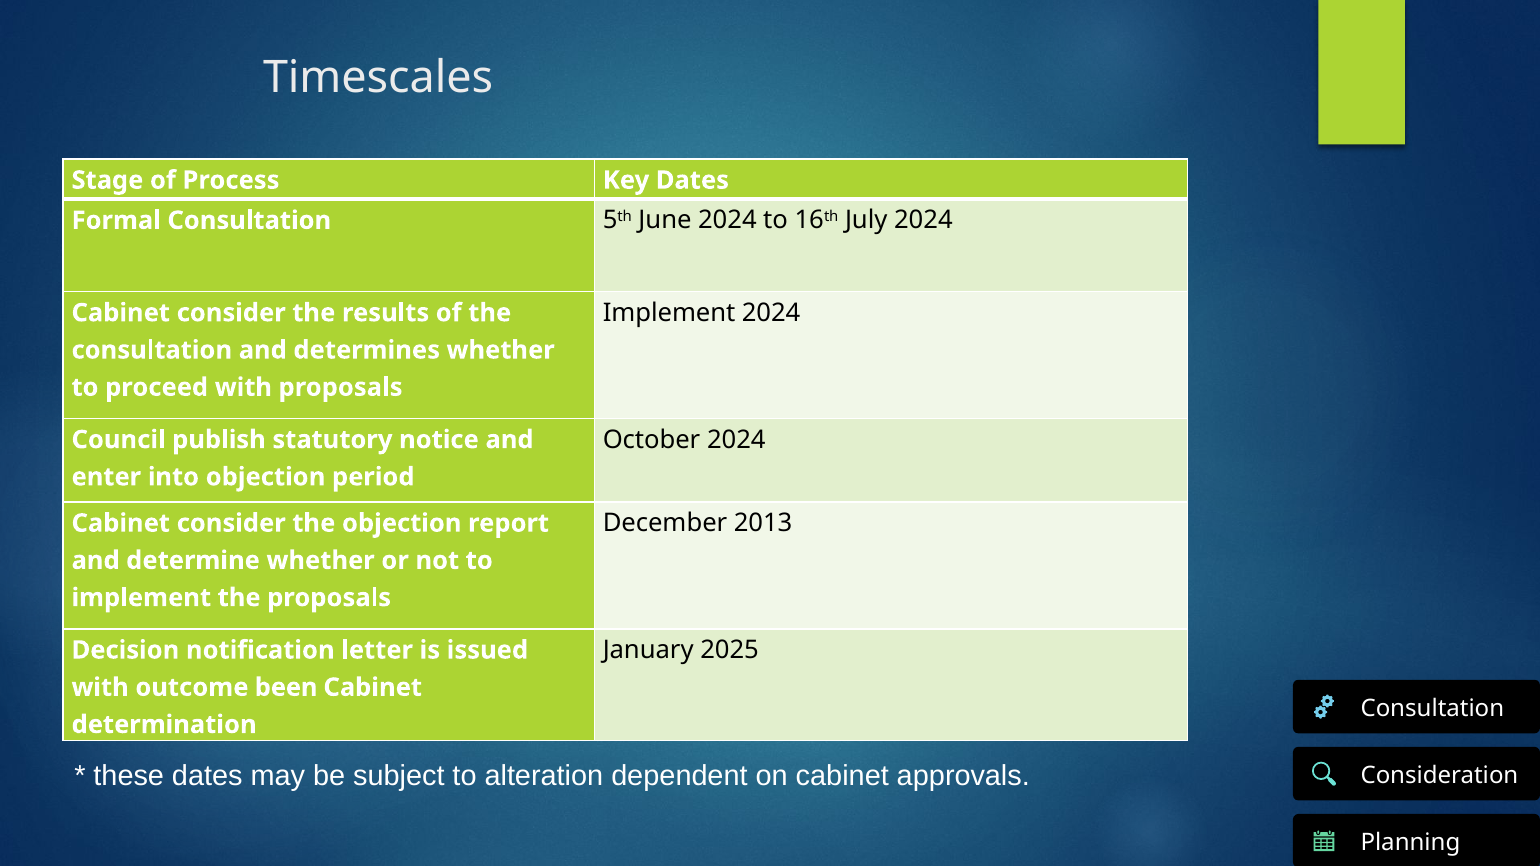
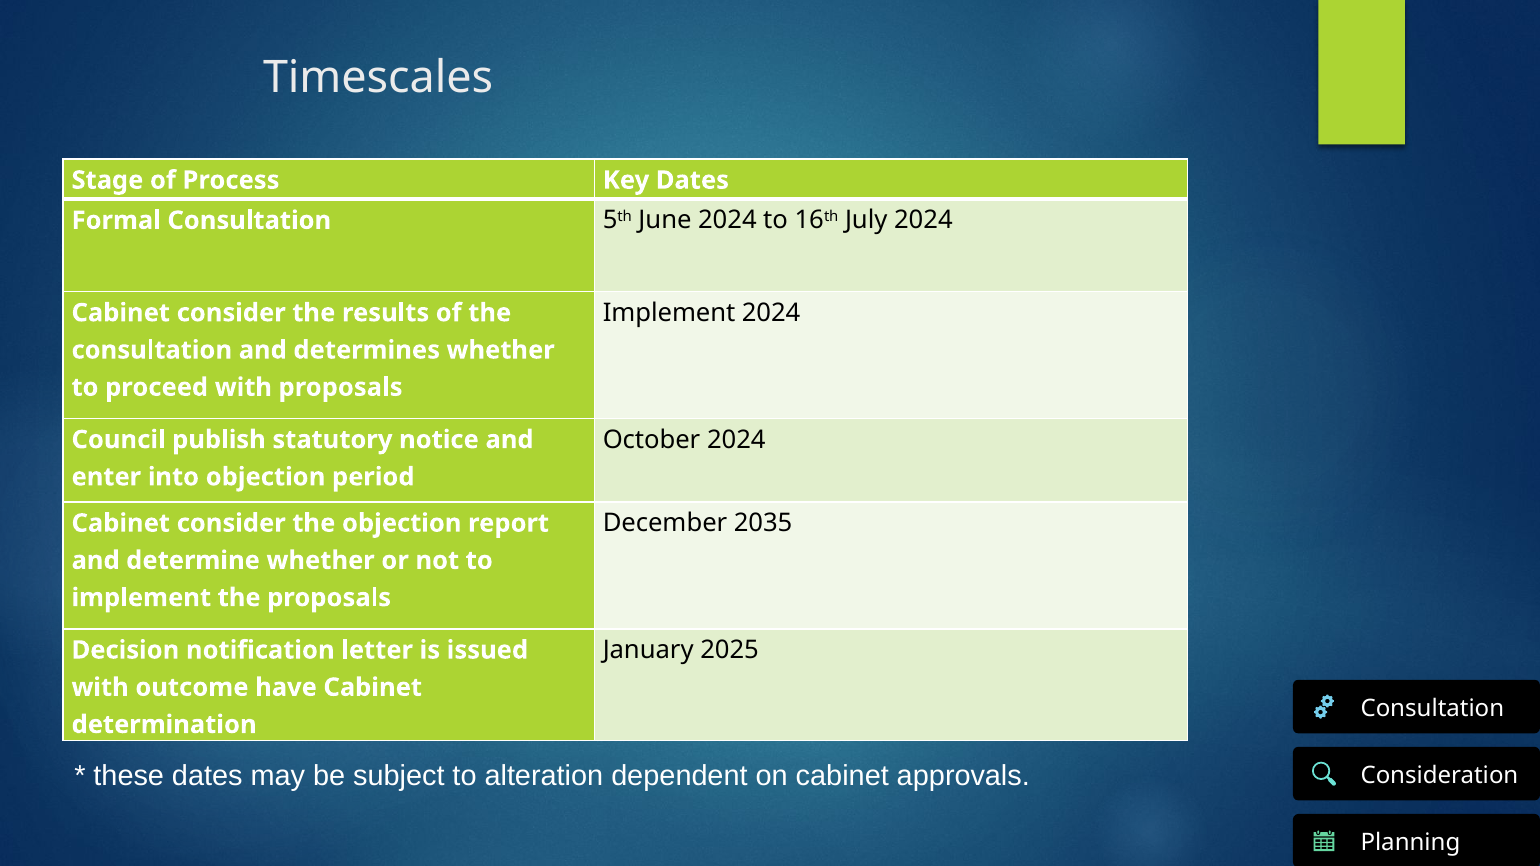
2013: 2013 -> 2035 (763, 523)
been: been -> have (286, 688)
